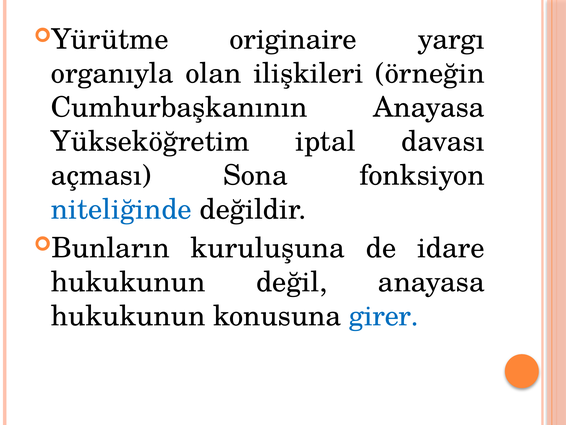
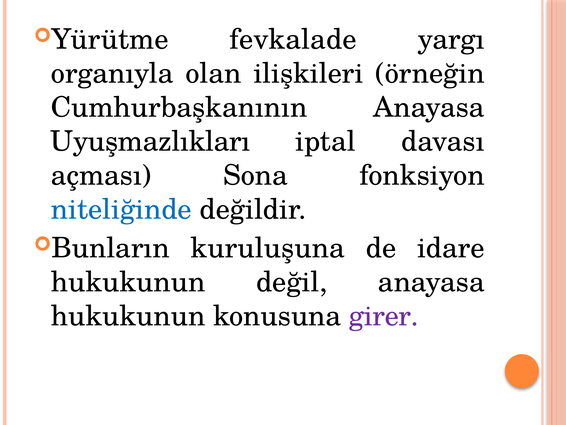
originaire: originaire -> fevkalade (293, 39)
Yükseköğretim: Yükseköğretim -> Uyuşmazlıkları (150, 141)
girer colour: blue -> purple (384, 316)
